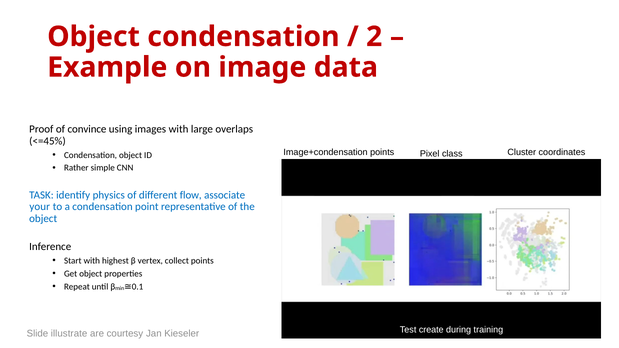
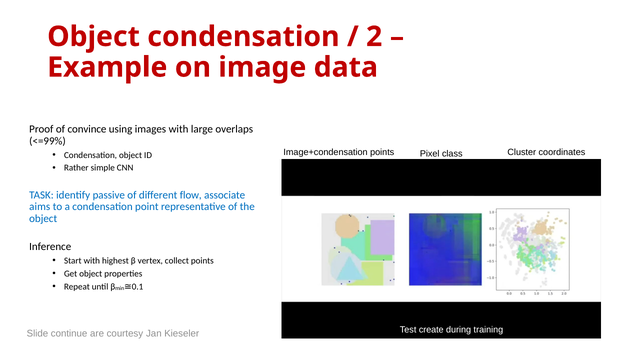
<=45%: <=45% -> <=99% (47, 141)
physics: physics -> passive (109, 195)
your: your -> aims (40, 207)
illustrate: illustrate -> continue (69, 334)
